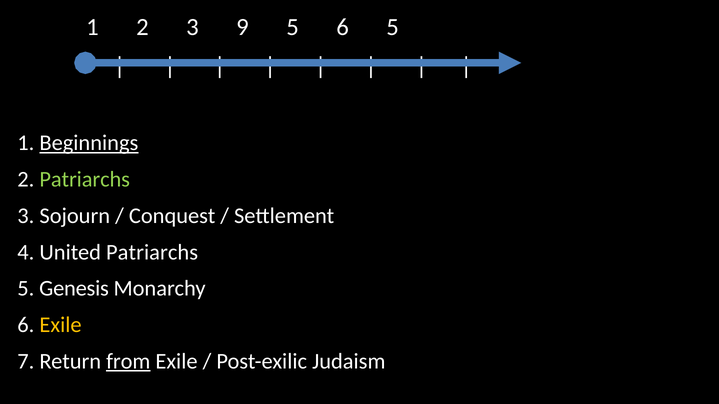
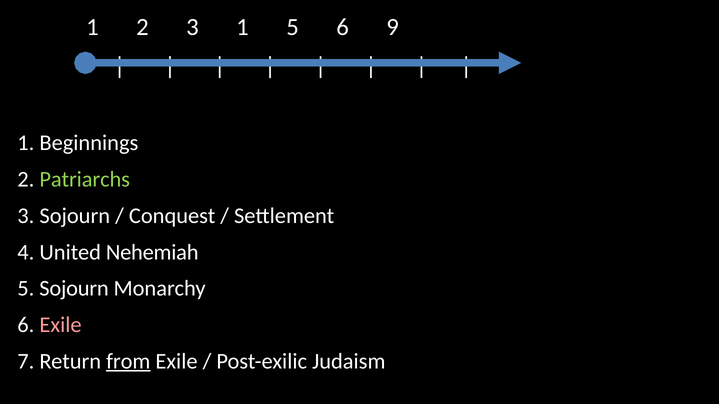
3 9: 9 -> 1 (242, 27)
6 5: 5 -> 9 (393, 27)
Beginnings underline: present -> none (89, 143)
United Patriarchs: Patriarchs -> Nehemiah (152, 252)
5 Genesis: Genesis -> Sojourn (74, 289)
Exile colour: yellow -> pink (61, 325)
